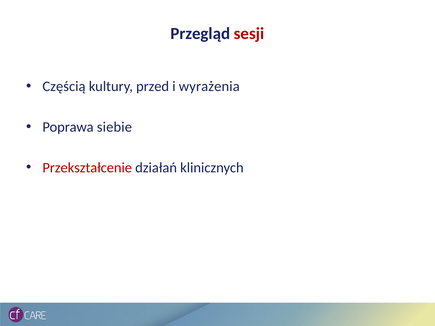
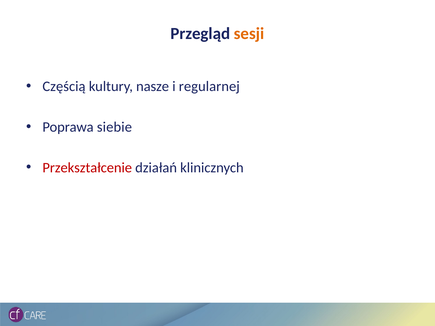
sesji colour: red -> orange (249, 33)
przed: przed -> nasze (153, 87)
wyrażenia: wyrażenia -> regularnej (209, 87)
